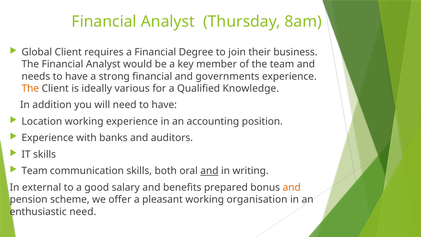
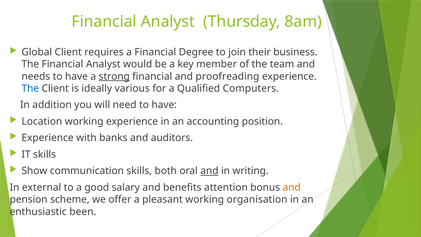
strong underline: none -> present (114, 76)
governments: governments -> proofreading (227, 76)
The colour: orange -> blue (30, 88)
Knowledge: Knowledge -> Computers (251, 88)
Team: Team -> Show (34, 171)
prepared: prepared -> attention (226, 187)
enthusiastic need: need -> been (83, 212)
